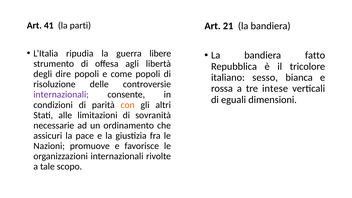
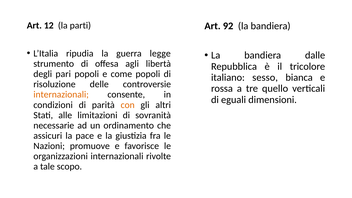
41: 41 -> 12 (49, 25)
21: 21 -> 92 (228, 26)
libere: libere -> legge (160, 53)
fatto: fatto -> dalle (315, 55)
dire: dire -> pari (63, 74)
intese: intese -> quello (275, 89)
internazionali colour: purple -> orange (61, 95)
